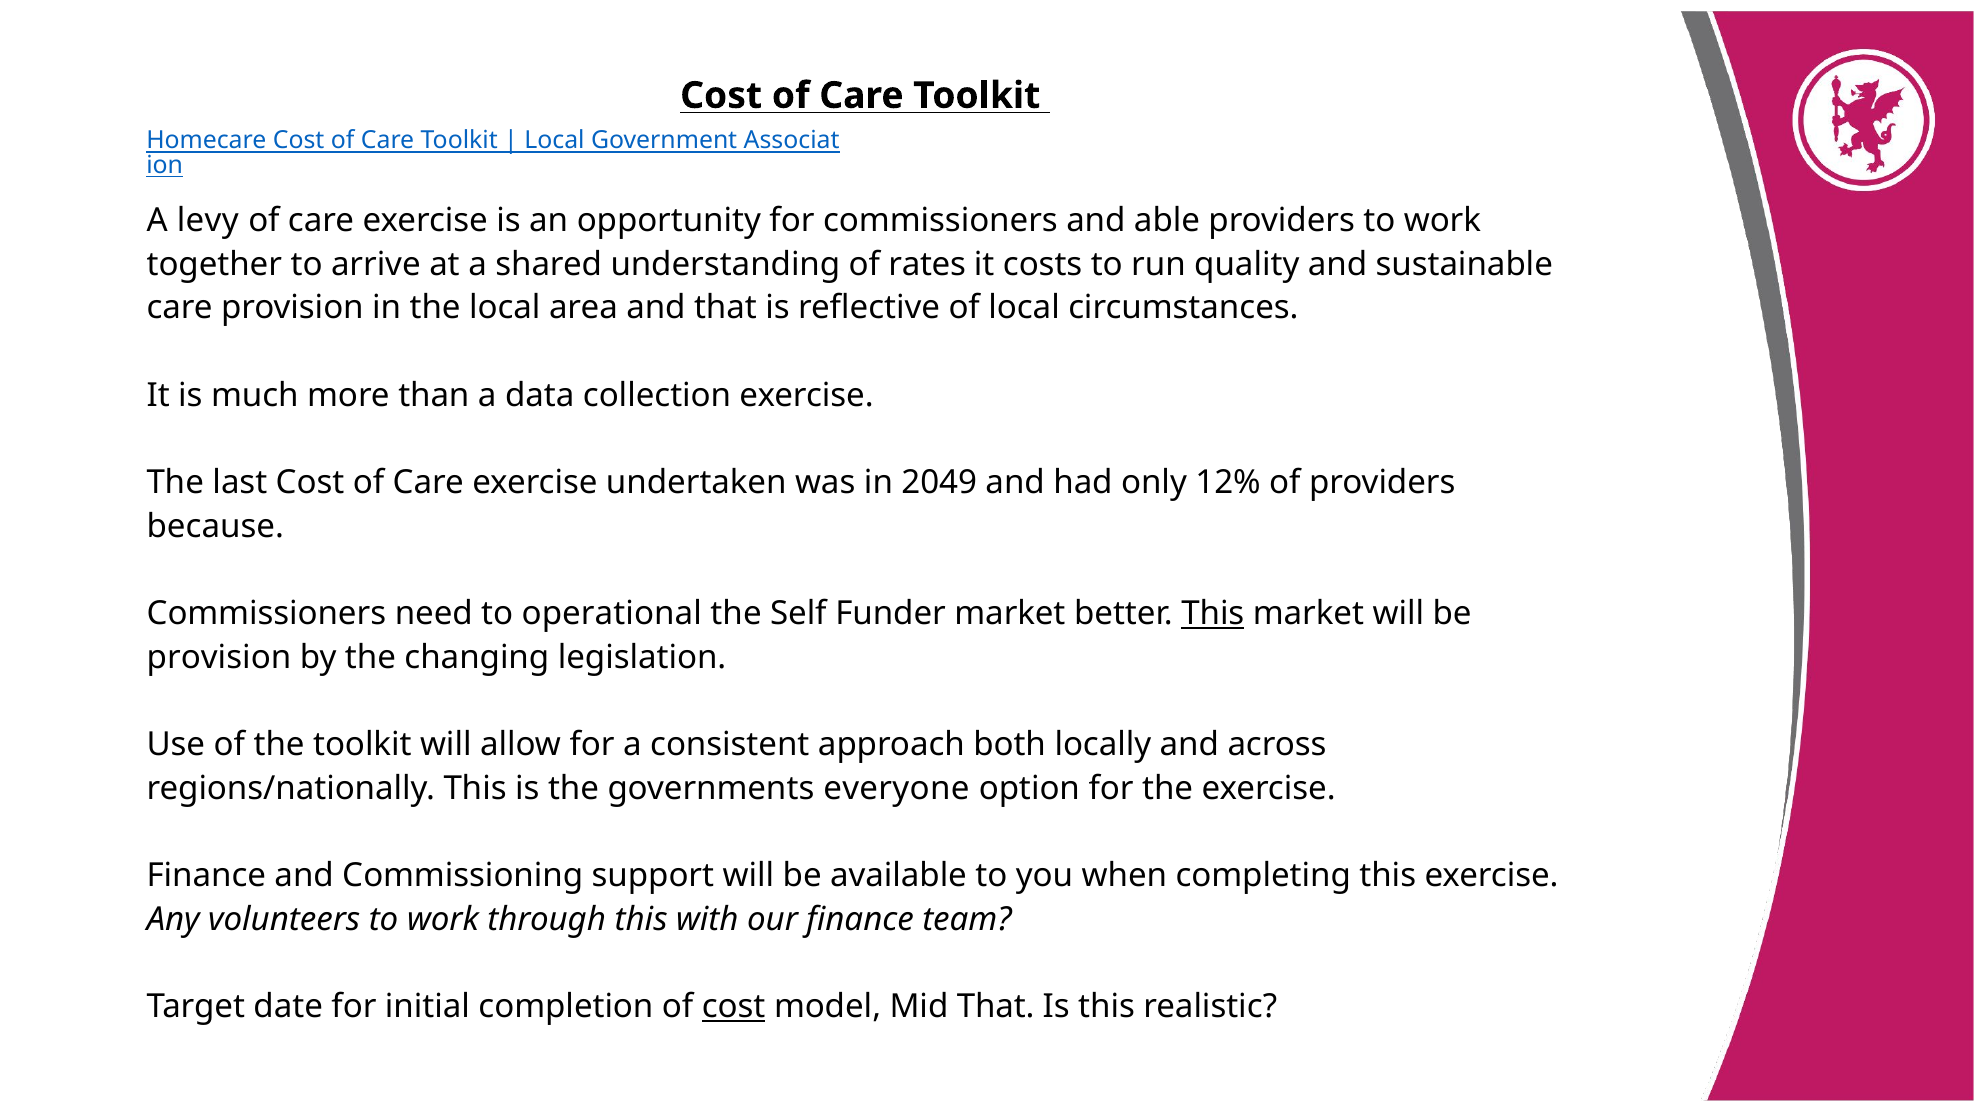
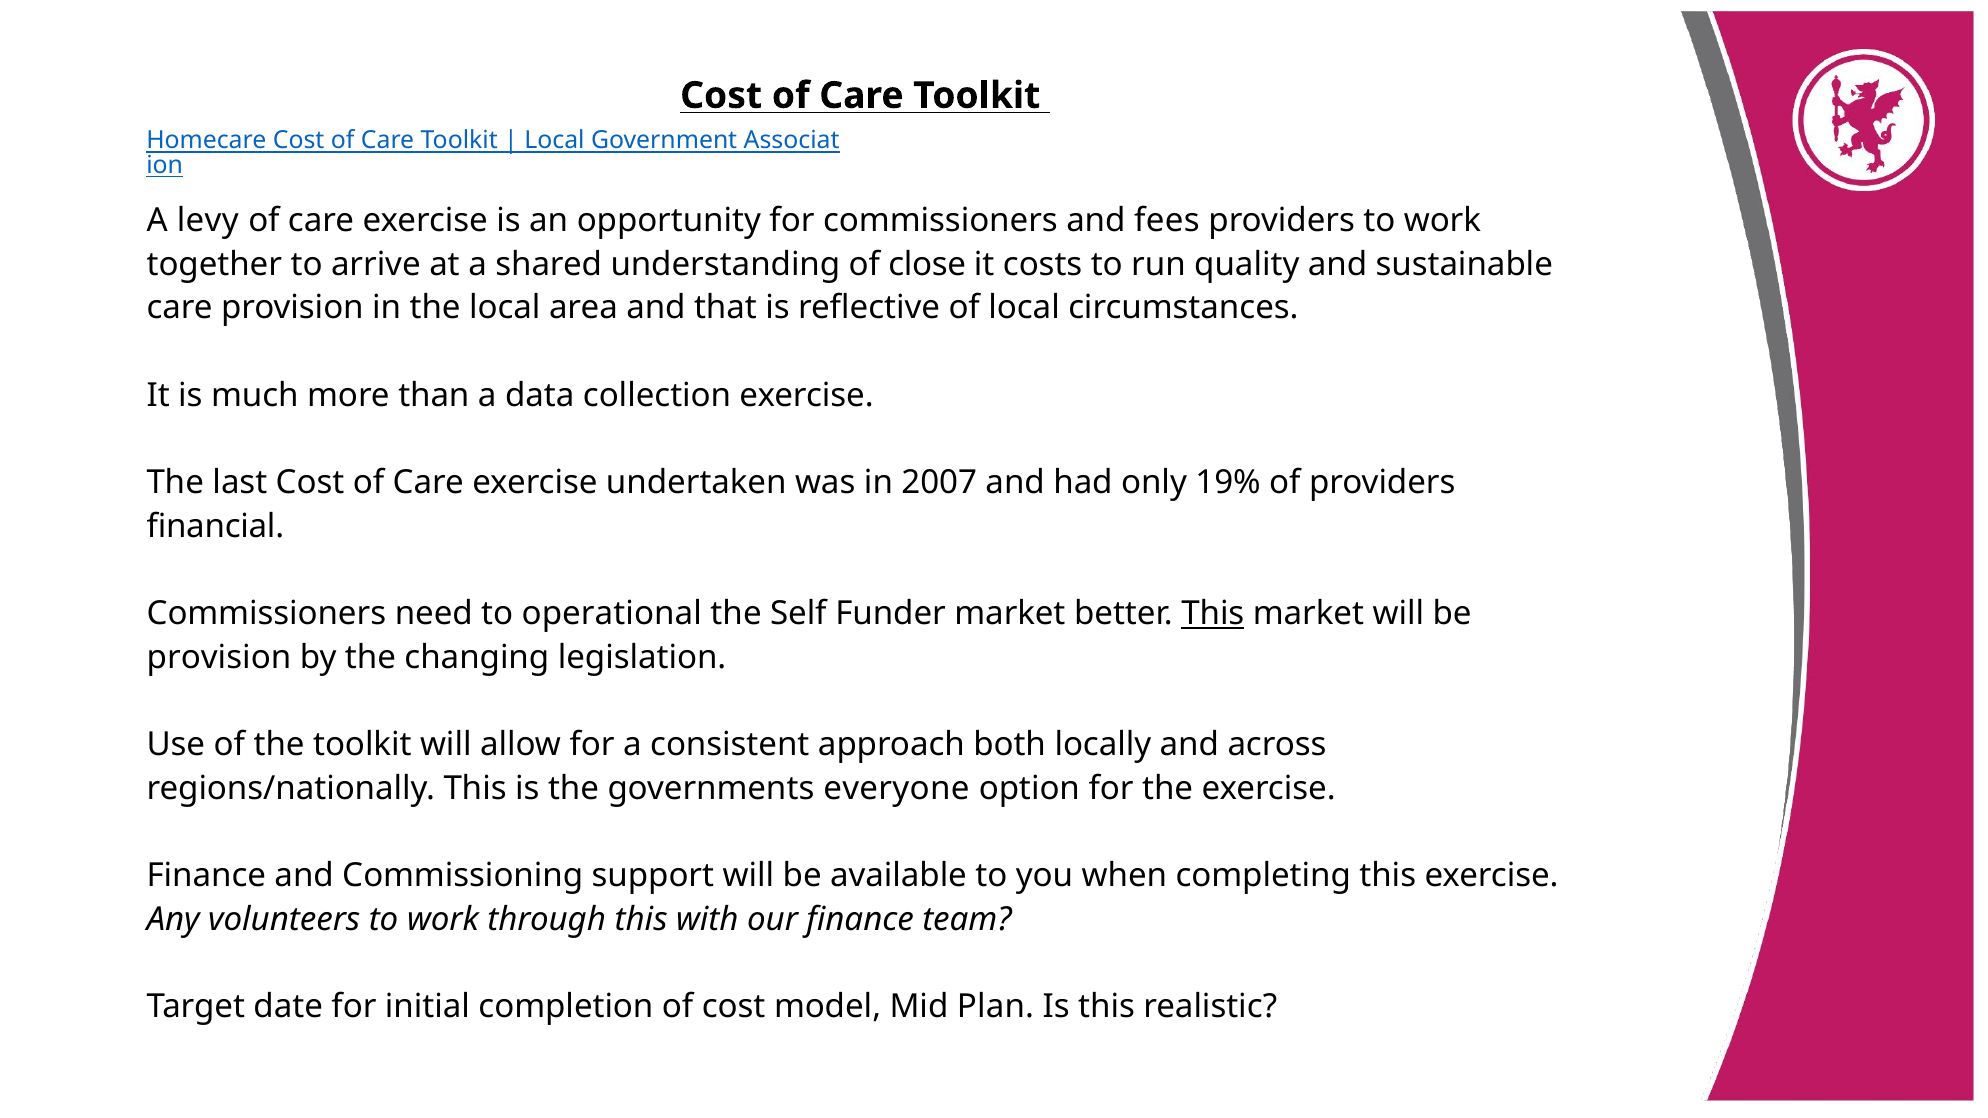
able: able -> fees (1167, 221)
rates: rates -> close (927, 264)
2049: 2049 -> 2007 (939, 483)
12%: 12% -> 19% (1228, 483)
because: because -> financial (215, 526)
cost underline: present -> none (734, 1007)
Mid That: That -> Plan (995, 1007)
